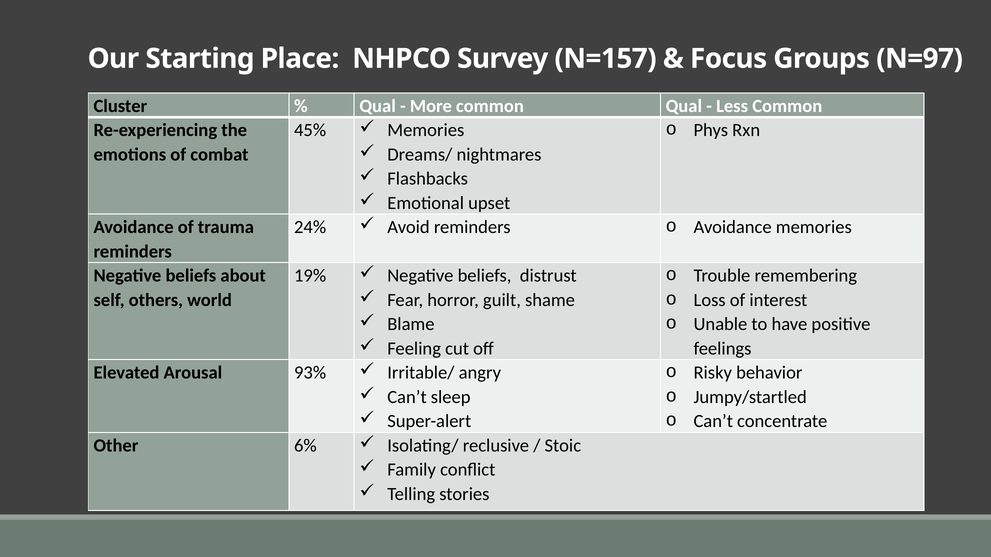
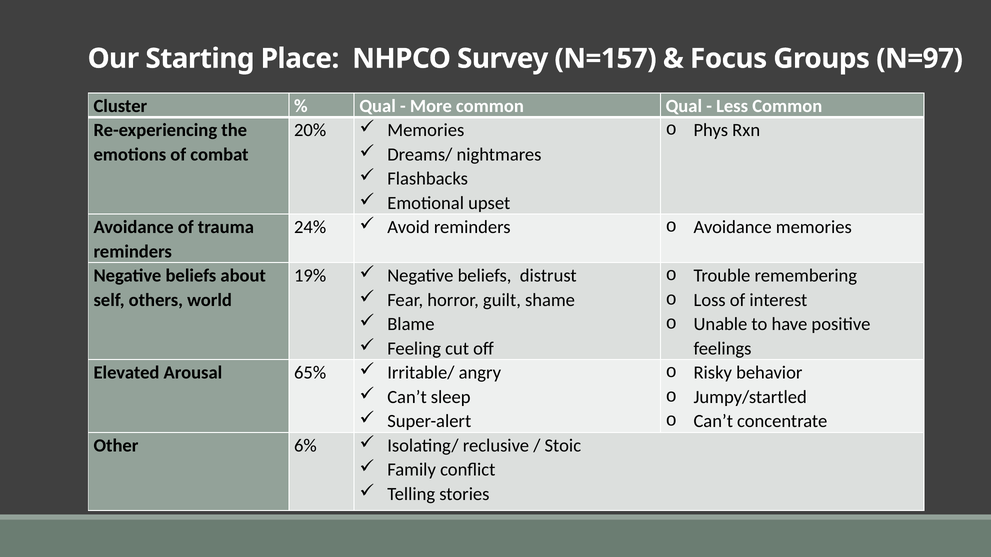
45%: 45% -> 20% (310, 130)
93%: 93% -> 65% (310, 373)
